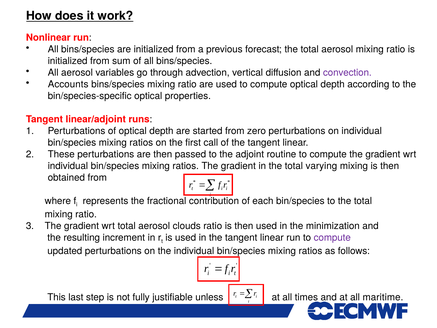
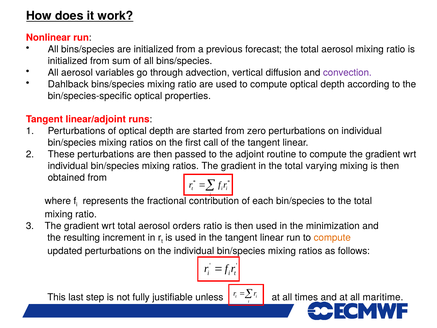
Accounts: Accounts -> Dahlback (68, 84)
clouds: clouds -> orders (187, 226)
compute colour: purple -> orange (332, 237)
